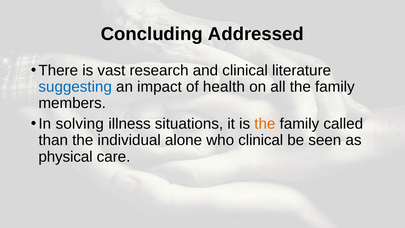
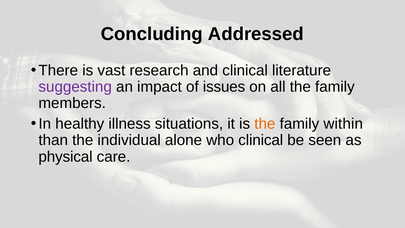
suggesting colour: blue -> purple (75, 87)
health: health -> issues (224, 87)
solving: solving -> healthy (80, 124)
called: called -> within (343, 124)
